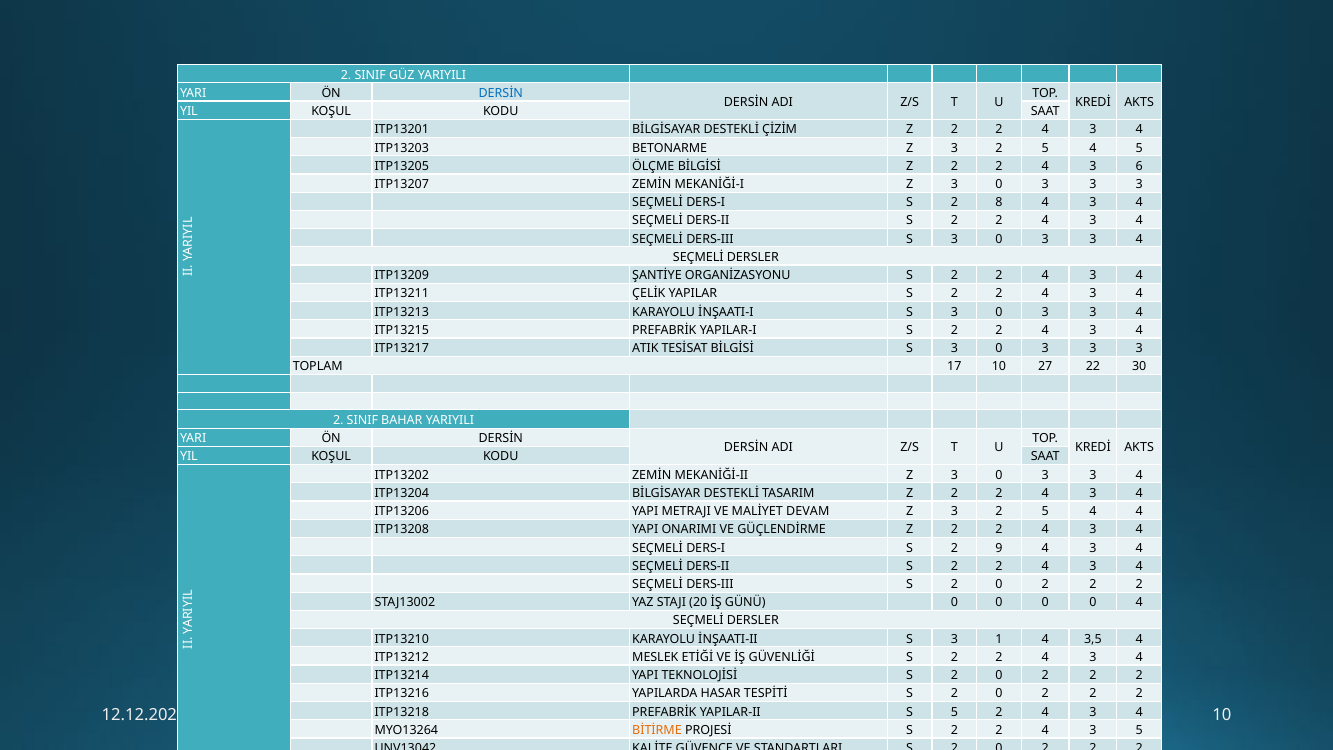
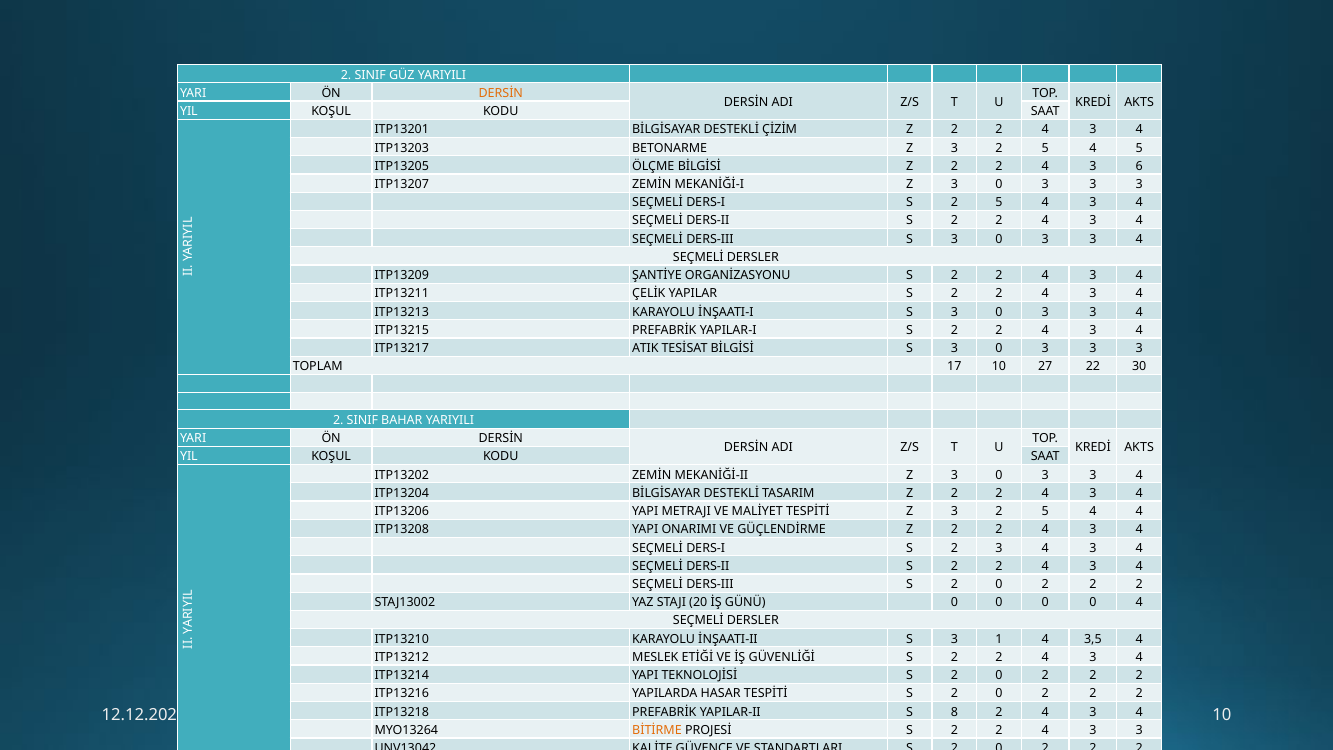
DERSİN colour: blue -> orange (501, 93)
S 2 8: 8 -> 5 (999, 203)
MALİYET DEVAM: DEVAM -> TESPİTİ (808, 511)
2 9: 9 -> 3 (999, 548)
S 5: 5 -> 8 (954, 712)
4 3 5: 5 -> 3 (1139, 730)
